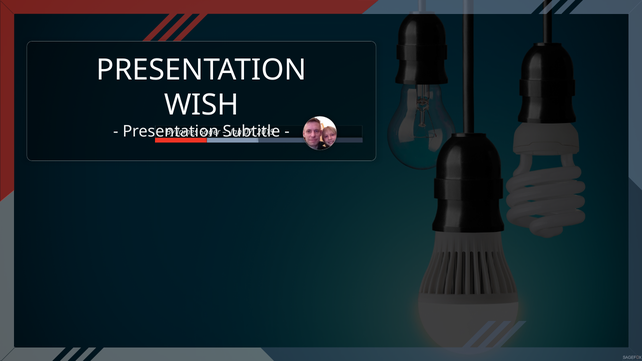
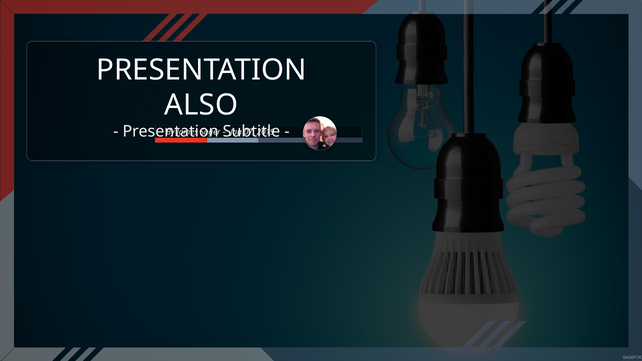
WISH: WISH -> ALSO (201, 105)
